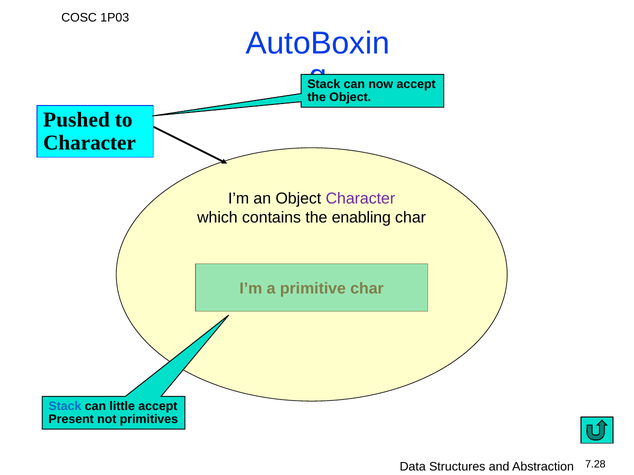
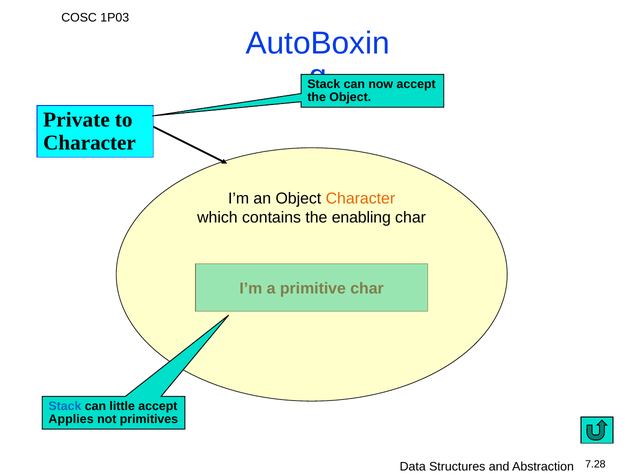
Pushed: Pushed -> Private (77, 120)
Character colour: purple -> orange (360, 199)
Present: Present -> Applies (71, 420)
